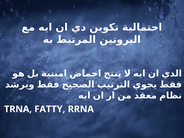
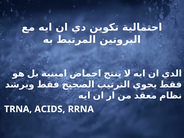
FATTY: FATTY -> ACIDS (50, 109)
